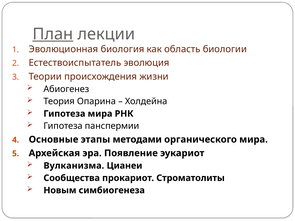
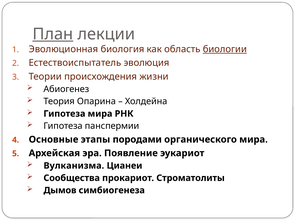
биологии underline: none -> present (225, 49)
методами: методами -> породами (137, 140)
Новым: Новым -> Дымов (60, 191)
